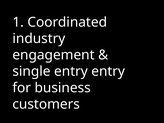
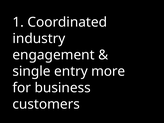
entry entry: entry -> more (108, 71)
